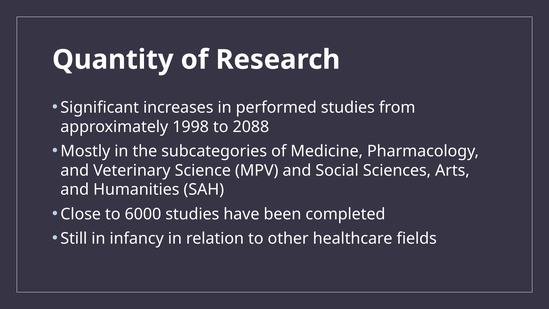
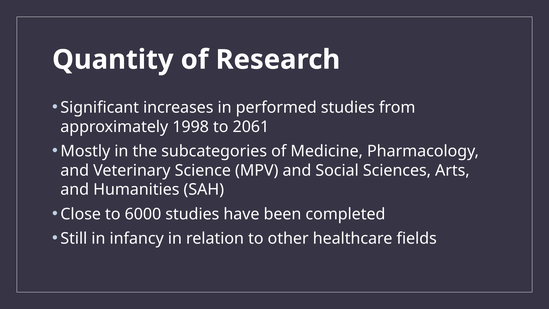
2088: 2088 -> 2061 (251, 127)
